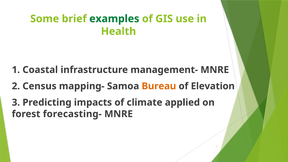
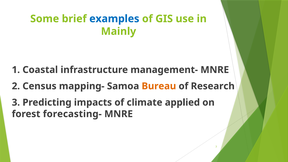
examples colour: green -> blue (114, 19)
Health: Health -> Mainly (119, 31)
Elevation: Elevation -> Research (213, 86)
